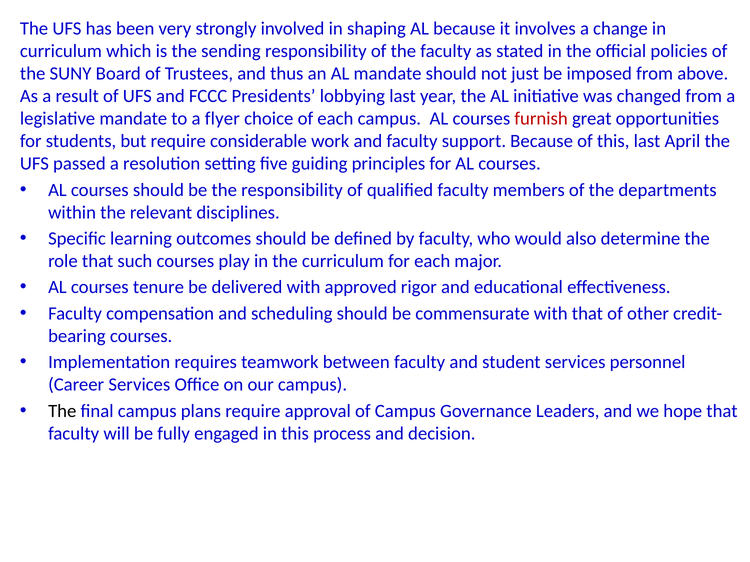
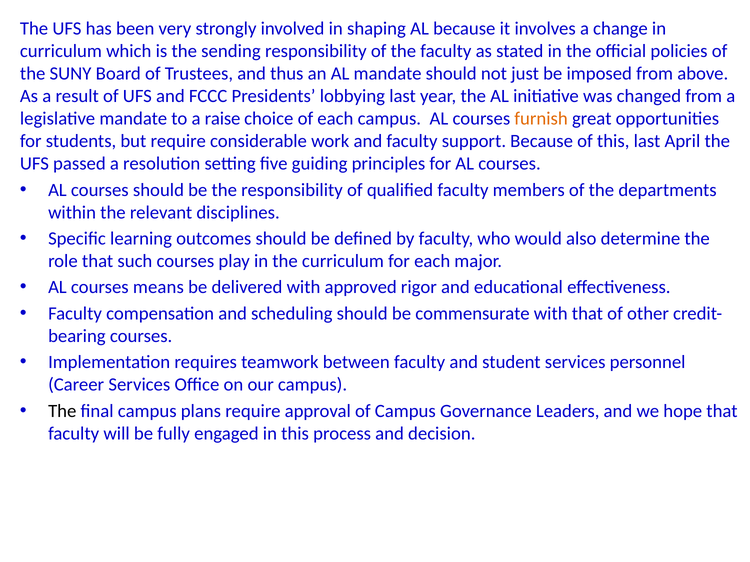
flyer: flyer -> raise (223, 119)
furnish colour: red -> orange (541, 119)
tenure: tenure -> means (158, 288)
